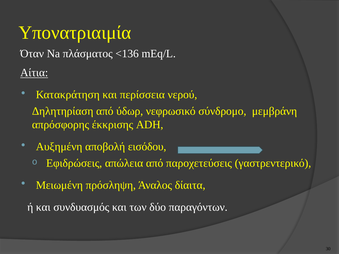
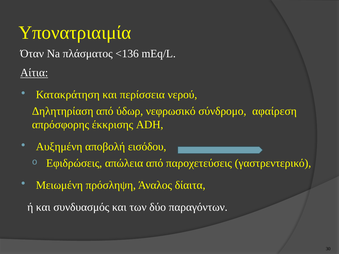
μεμβράνη: μεμβράνη -> αφαίρεση (274, 111)
